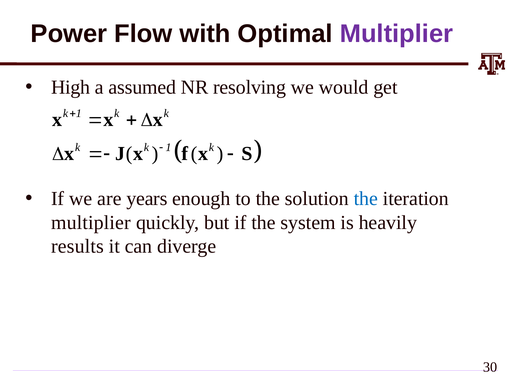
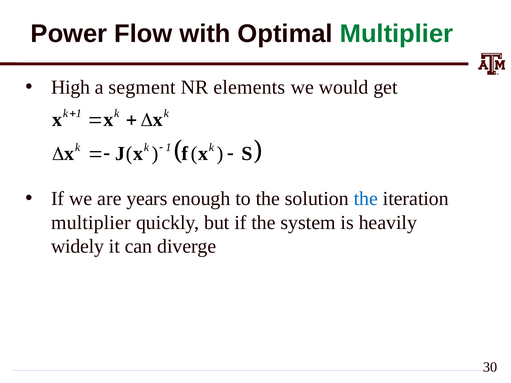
Multiplier colour: purple -> green (396, 34)
assumed: assumed -> segment (142, 87)
resolving: resolving -> elements (249, 87)
results: results -> widely (78, 247)
